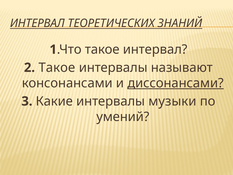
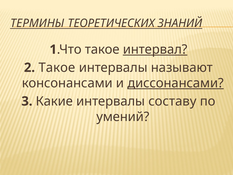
ИНТЕРВАЛ: ИНТЕРВАЛ -> ТЕРМИНЫ (37, 23)
интервал underline: none -> present (155, 49)
музыки: музыки -> составу (172, 101)
